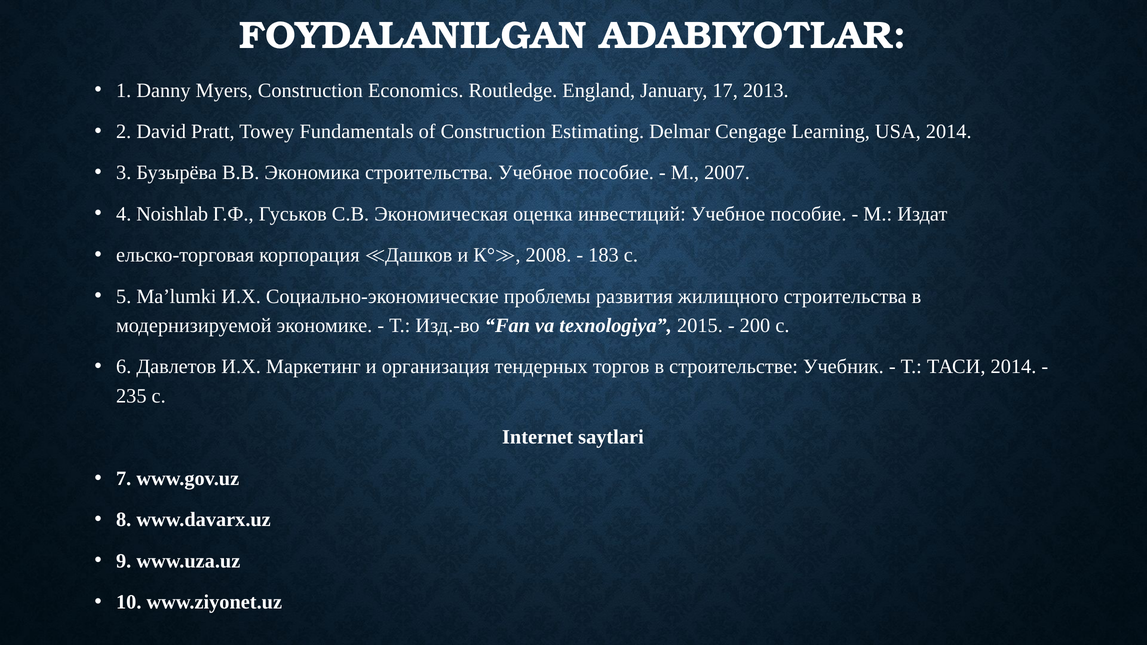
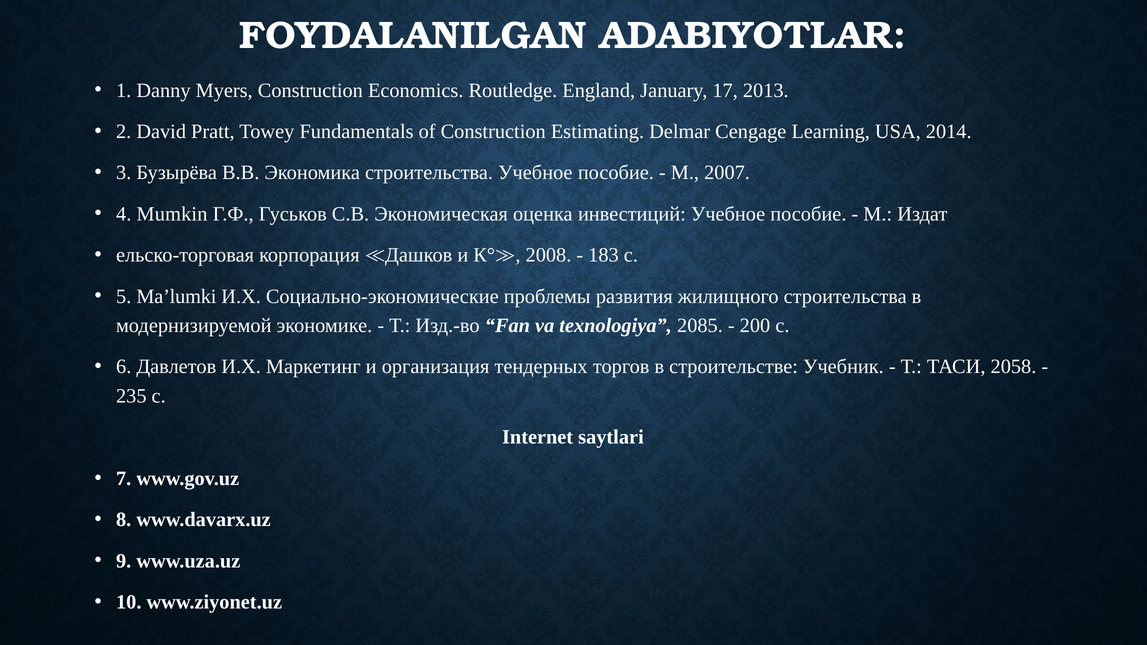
Noishlab: Noishlab -> Mumkin (172, 214)
2015: 2015 -> 2085 (700, 326)
ТАСИ 2014: 2014 -> 2058 (1013, 367)
